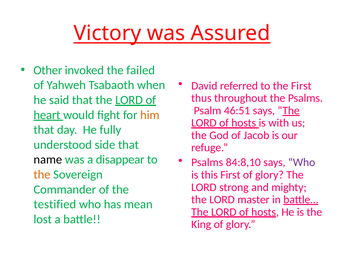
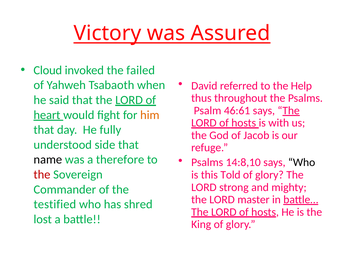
Other: Other -> Cloud (48, 70)
the First: First -> Help (301, 86)
46:51: 46:51 -> 46:61 (237, 111)
disappear: disappear -> therefore (120, 160)
84:8,10: 84:8,10 -> 14:8,10 (243, 162)
Who colour: purple -> black (302, 162)
the colour: orange -> red (42, 175)
this First: First -> Told (230, 175)
mean: mean -> shred (138, 204)
